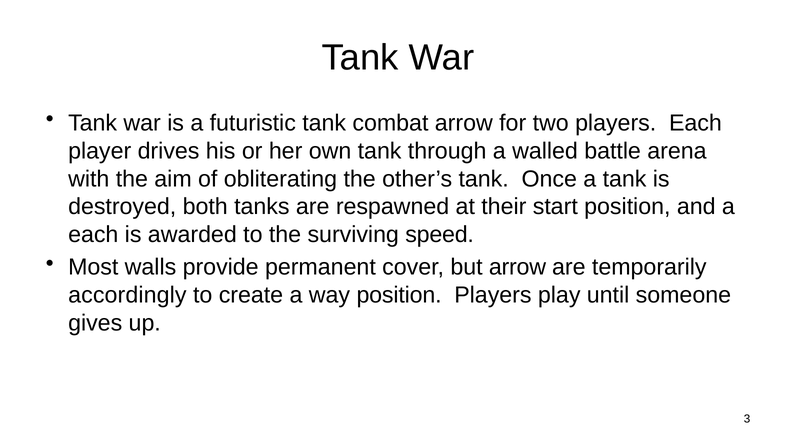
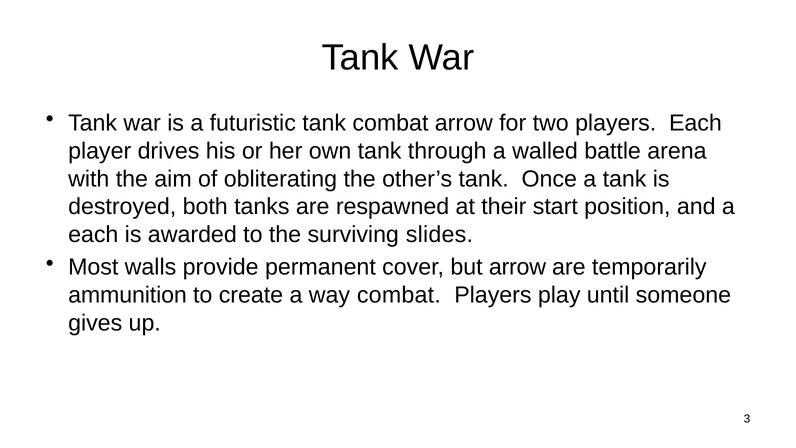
speed: speed -> slides (439, 235)
accordingly: accordingly -> ammunition (127, 295)
way position: position -> combat (399, 295)
